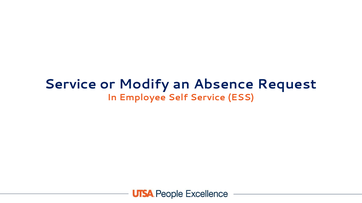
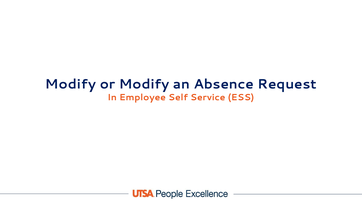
Service: Service -> Modify (70, 85)
